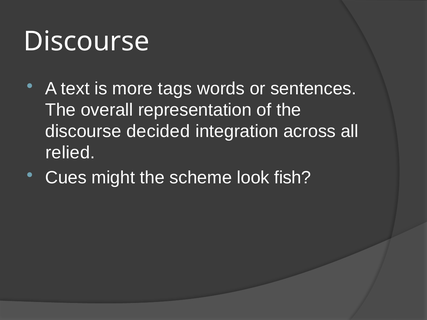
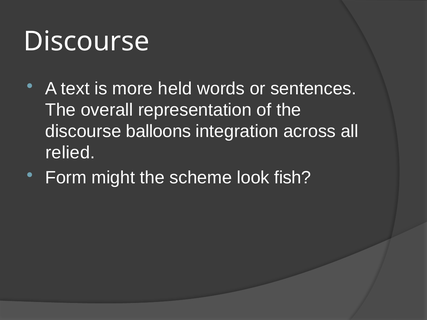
tags: tags -> held (175, 89)
decided: decided -> balloons (158, 131)
Cues: Cues -> Form (66, 178)
